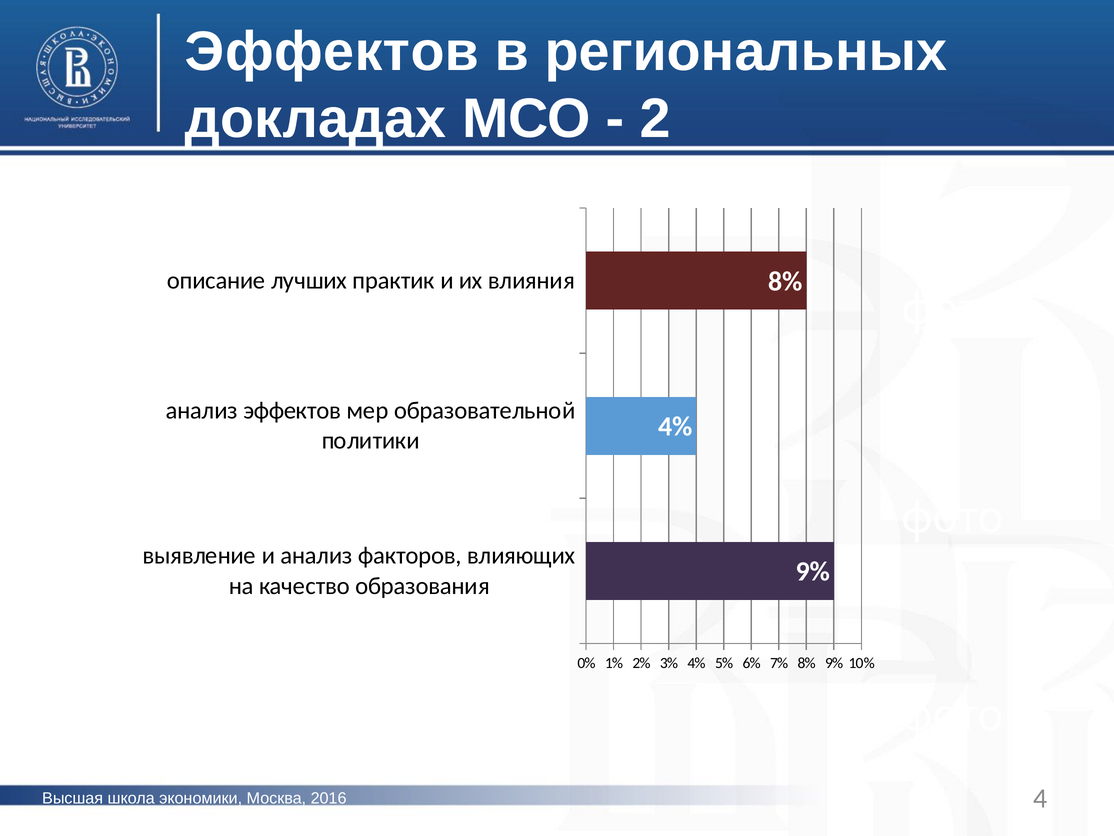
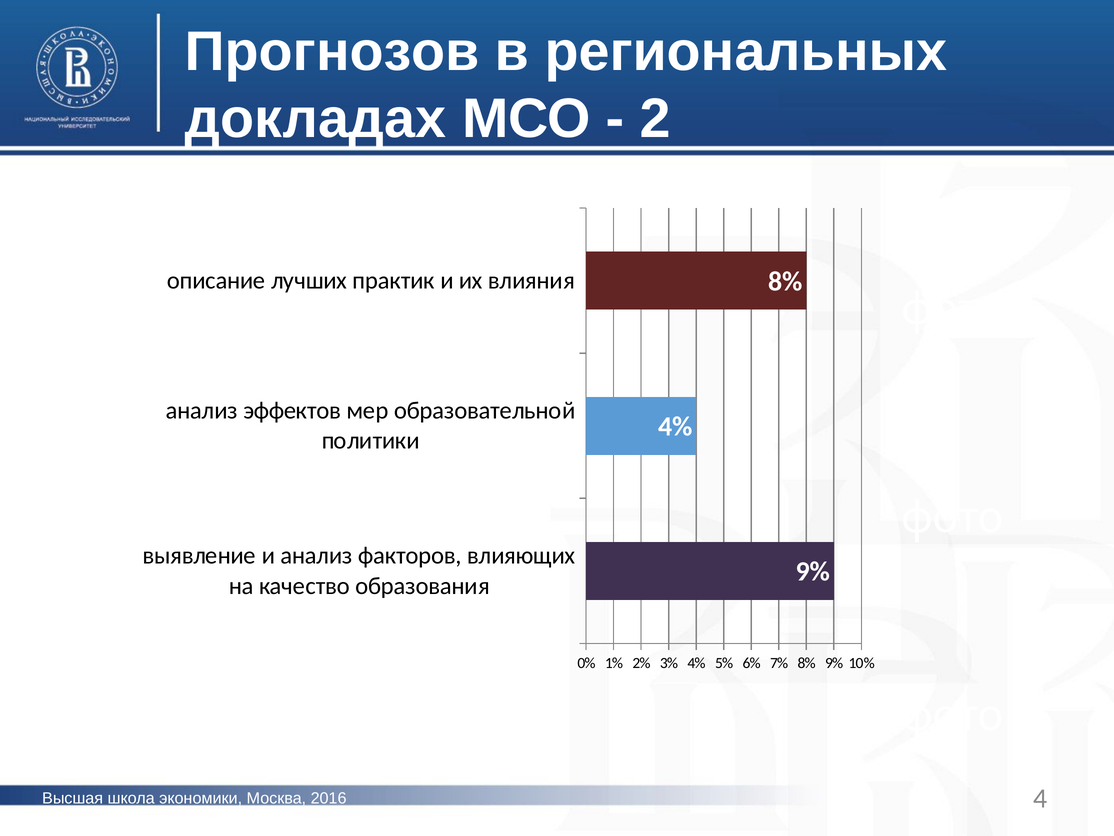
Эффектов: Эффектов -> Прогнозов (332, 52)
